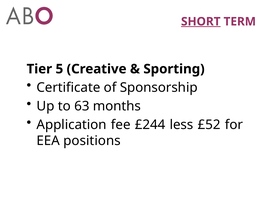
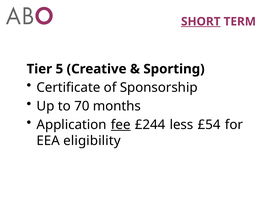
63: 63 -> 70 (82, 106)
fee underline: none -> present (121, 125)
£52: £52 -> £54 (209, 125)
positions: positions -> eligibility (92, 141)
